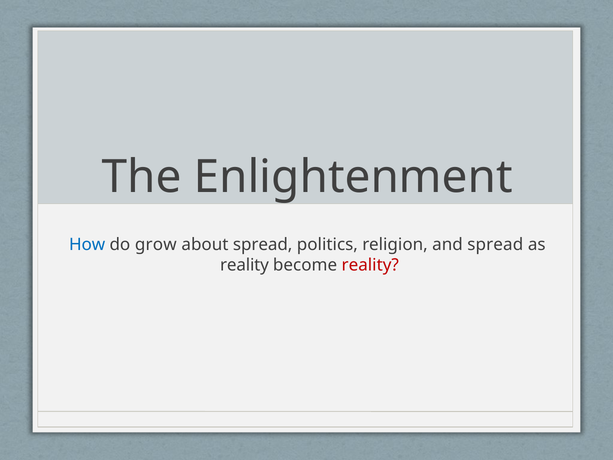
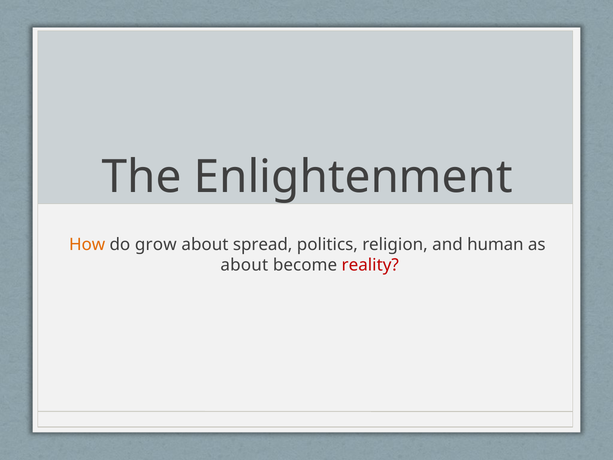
How colour: blue -> orange (87, 244)
and spread: spread -> human (495, 244)
reality: reality -> about (244, 265)
